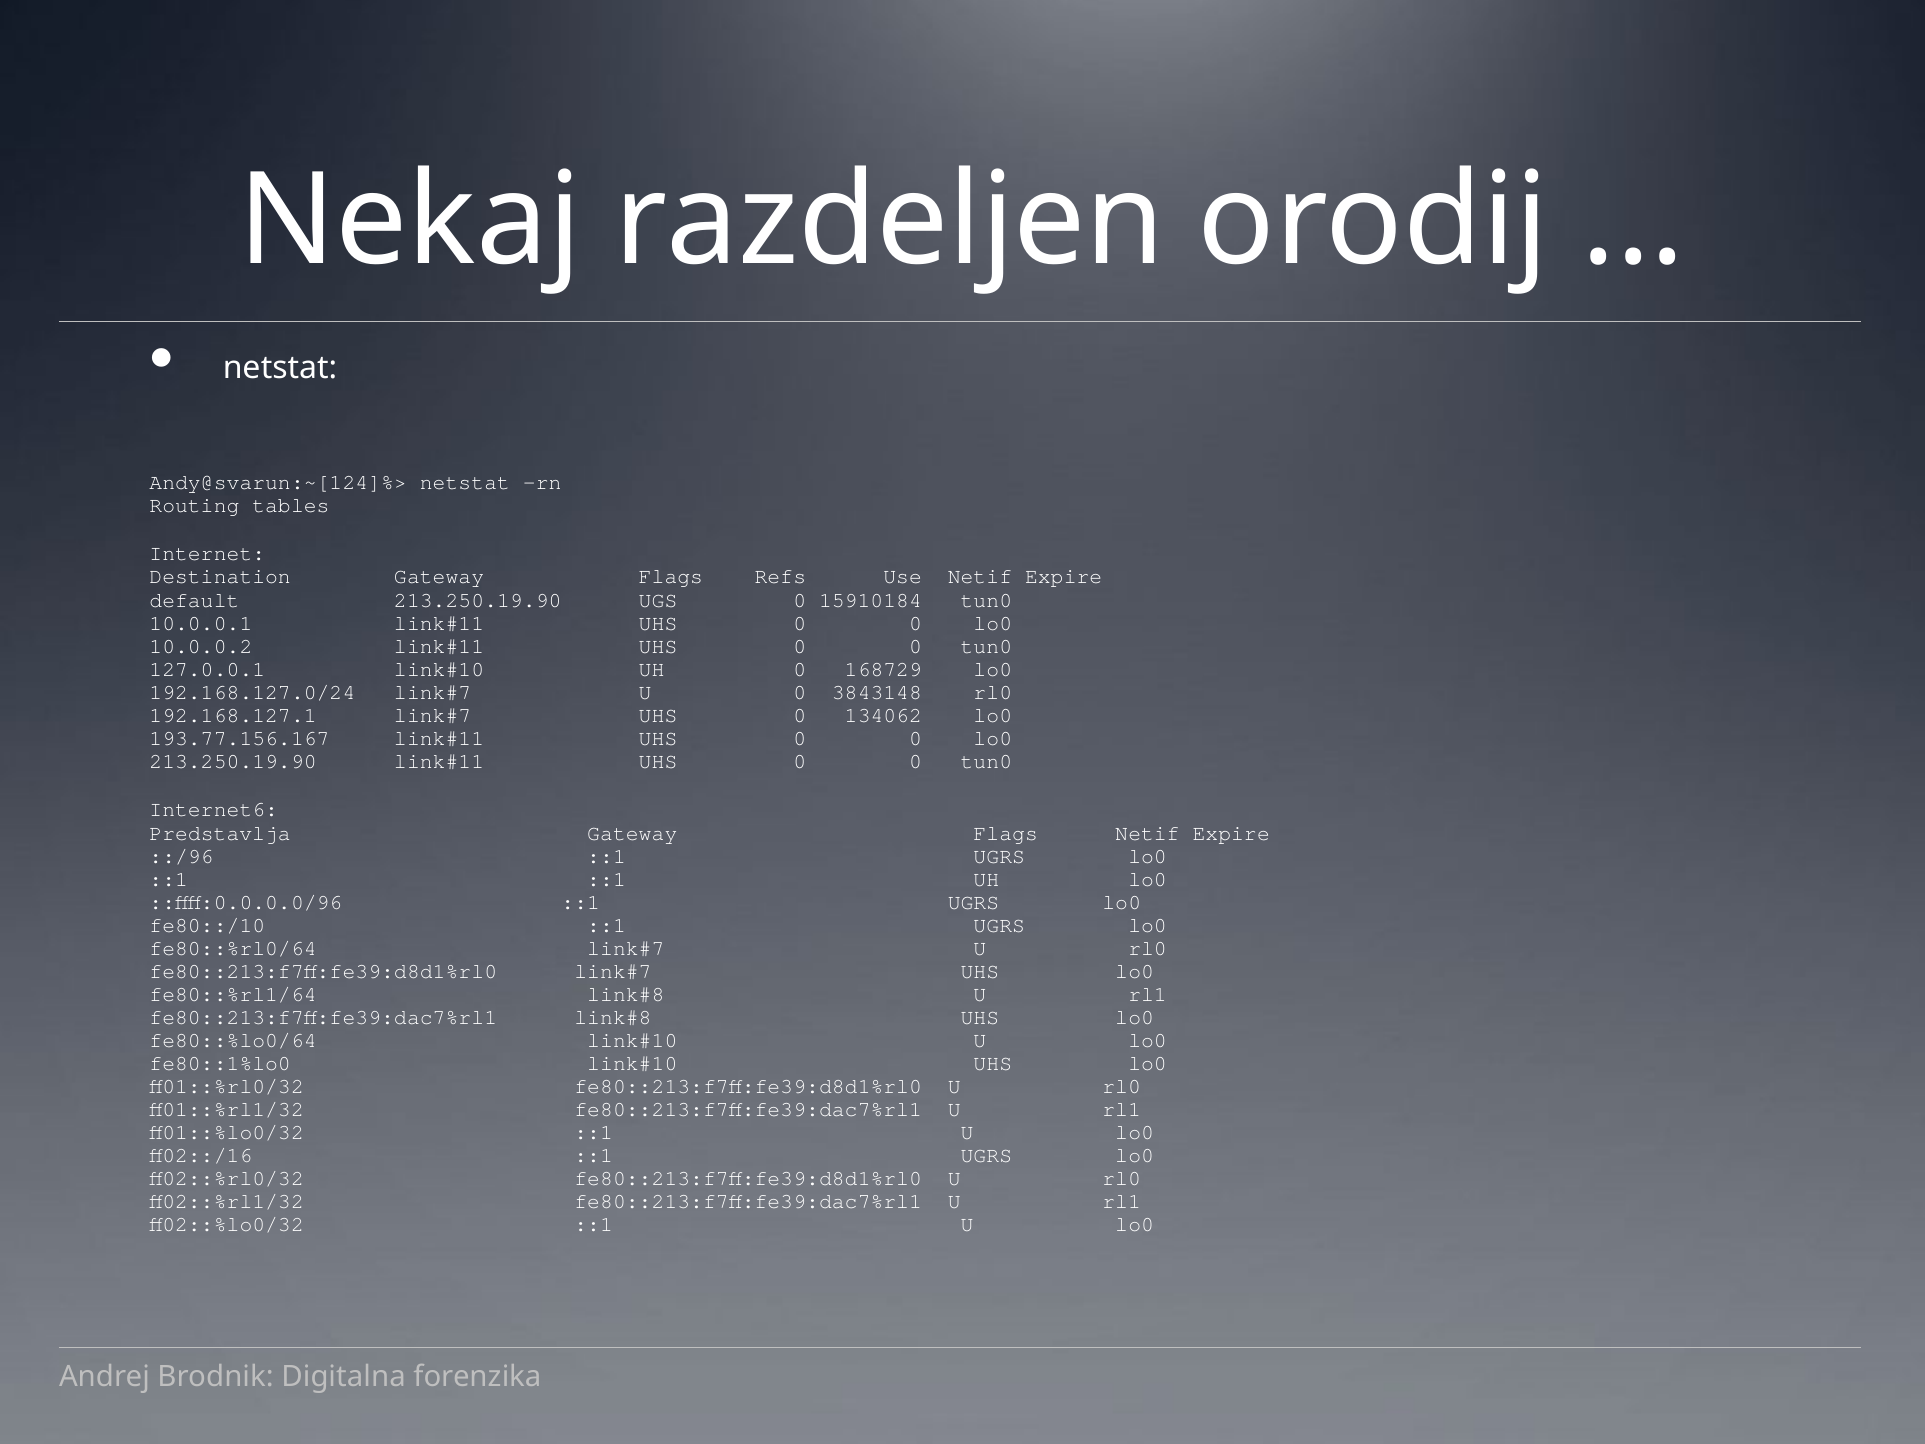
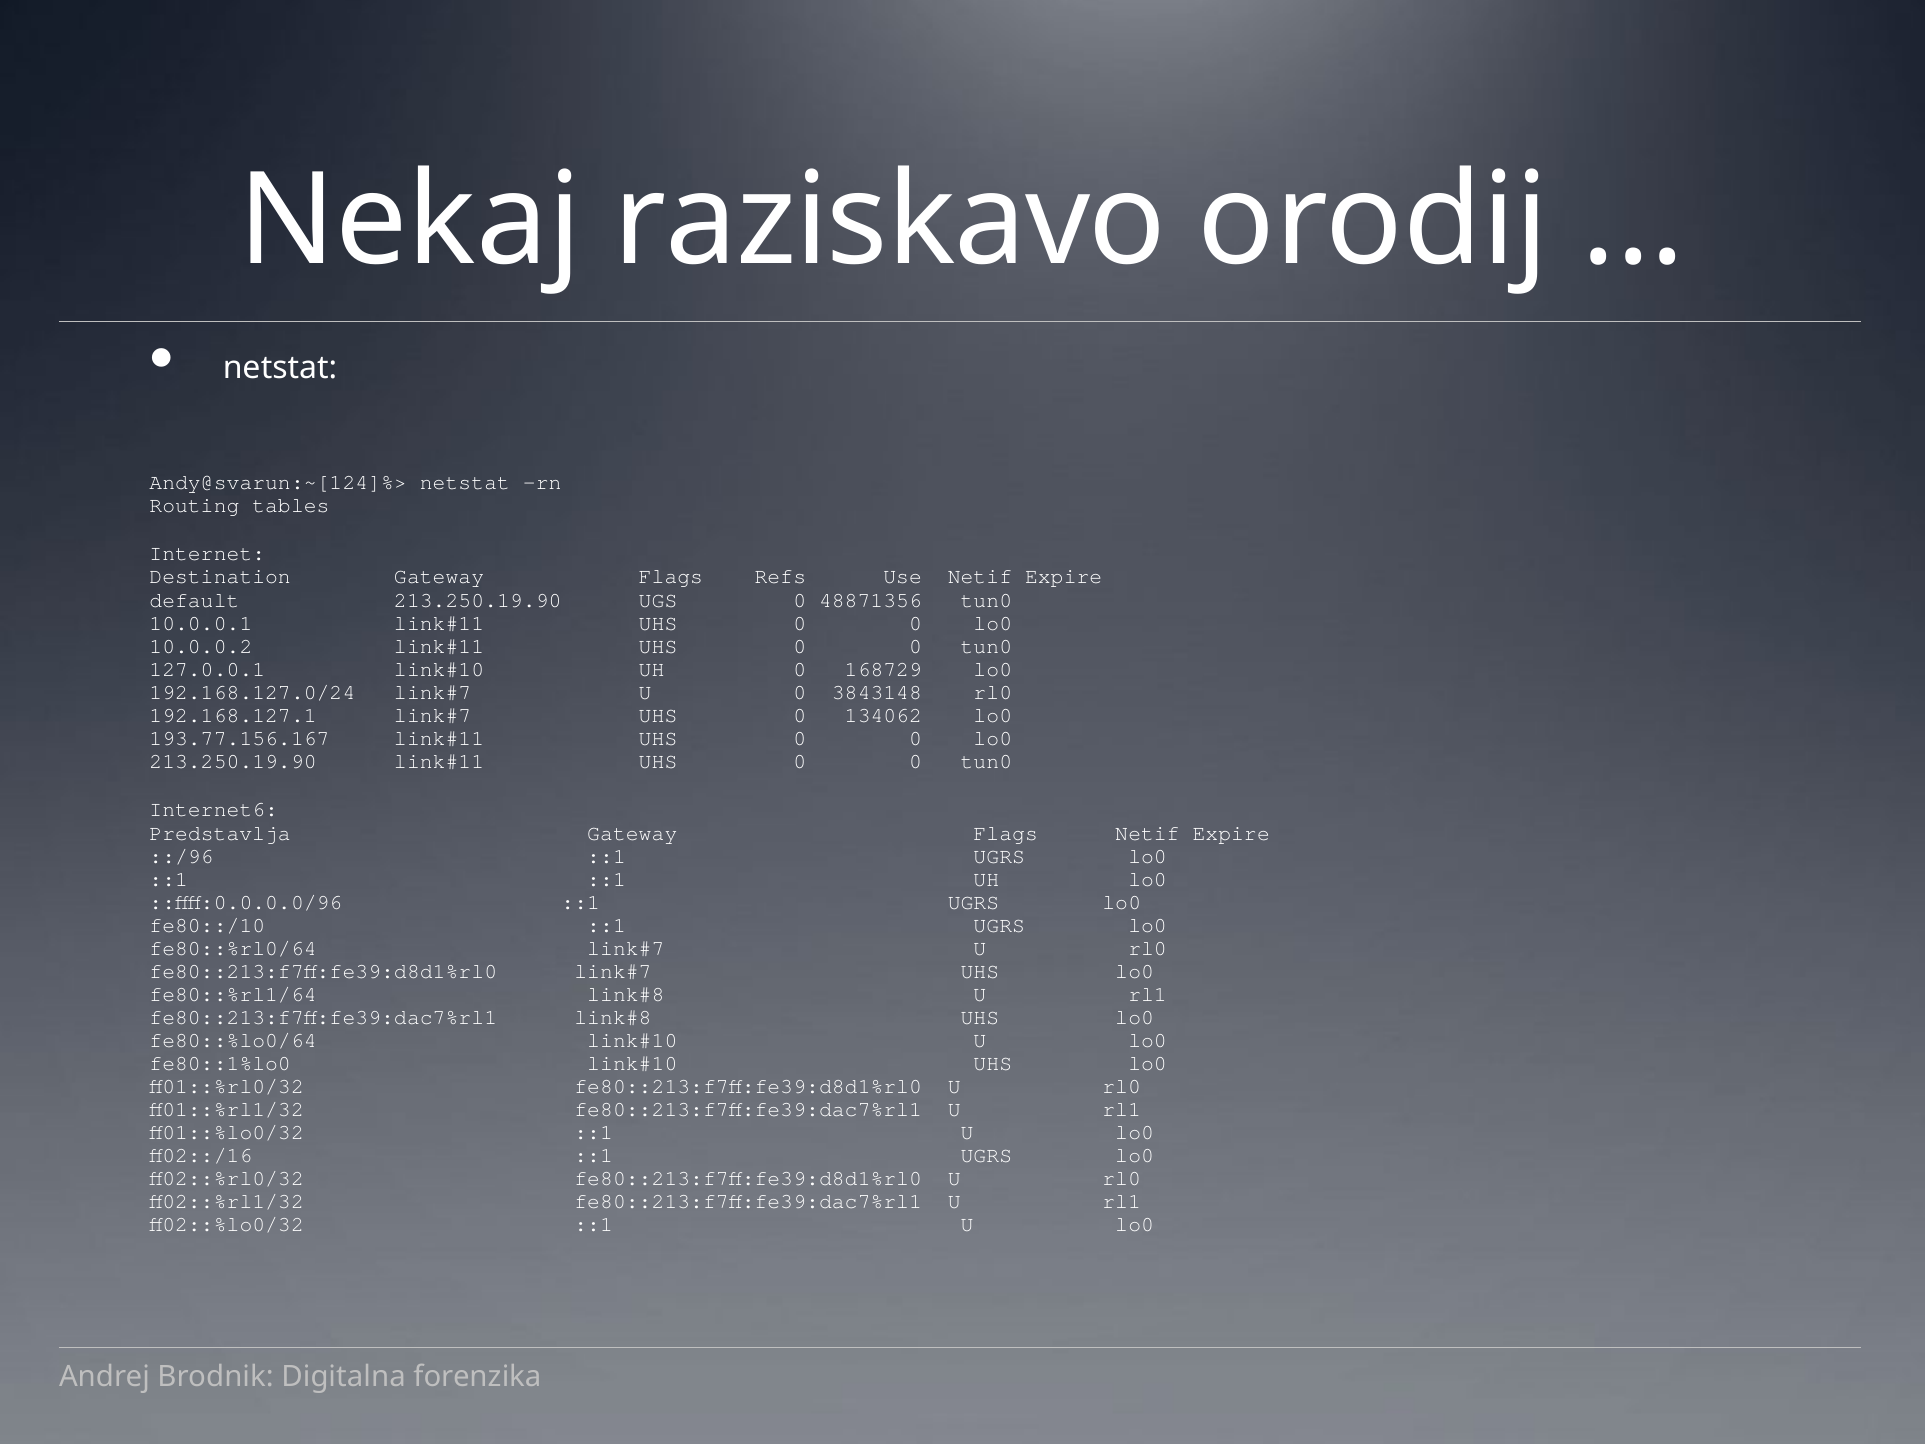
razdeljen: razdeljen -> raziskavo (890, 221)
15910184: 15910184 -> 48871356 (870, 600)
